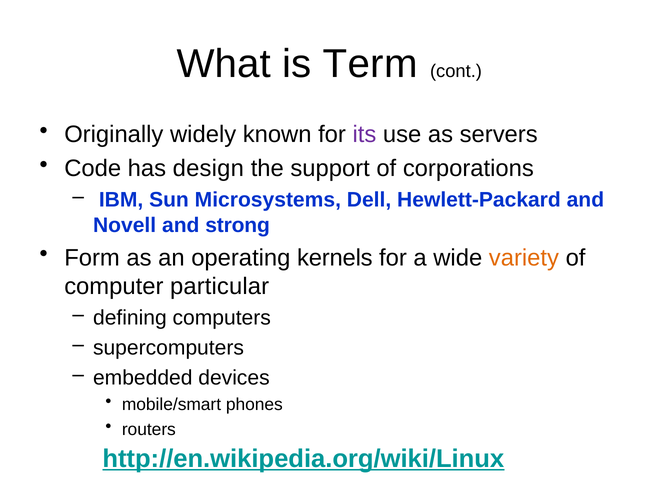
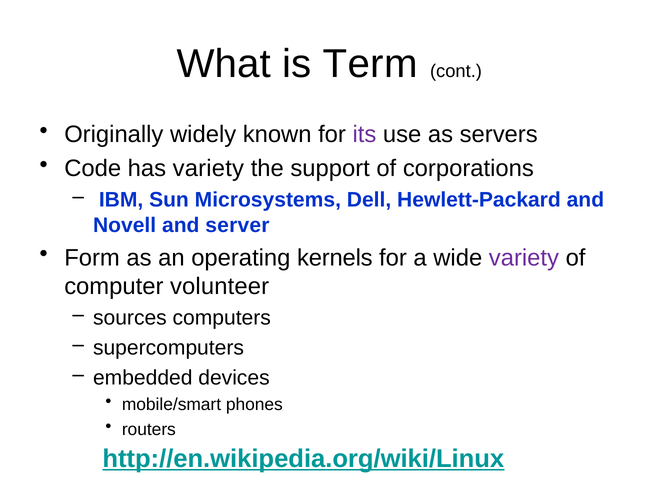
has design: design -> variety (208, 169)
strong: strong -> server (237, 225)
variety colour: orange -> purple (524, 258)
particular: particular -> volunteer (220, 286)
defining: defining -> sources (130, 318)
